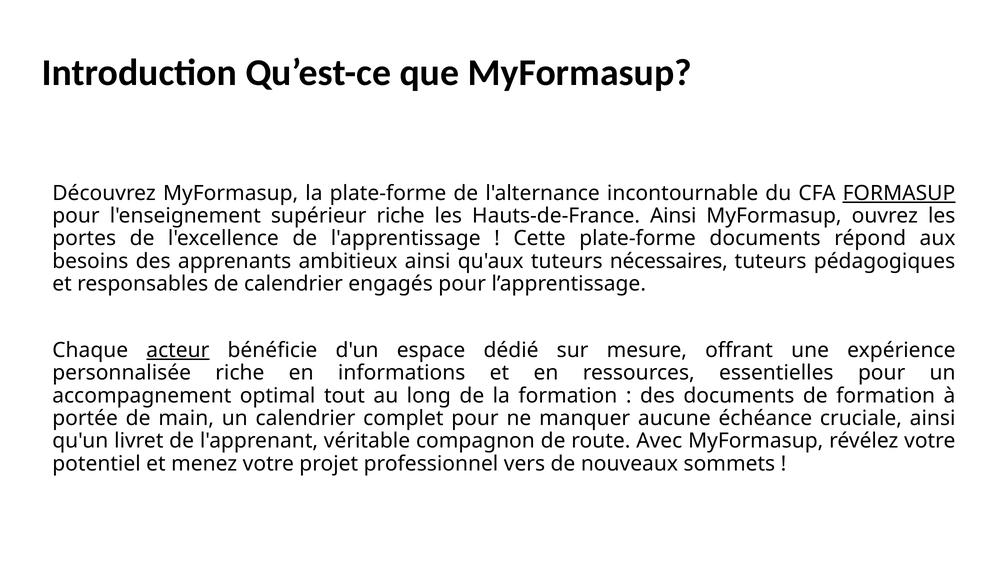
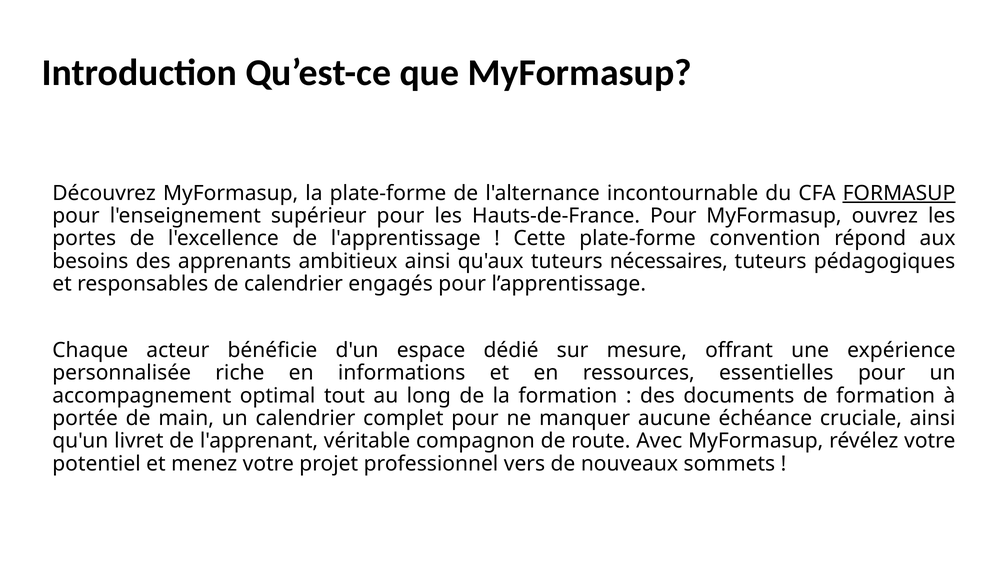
supérieur riche: riche -> pour (400, 216)
Hauts-de-France Ainsi: Ainsi -> Pour (673, 216)
plate-forme documents: documents -> convention (765, 239)
acteur underline: present -> none (178, 350)
